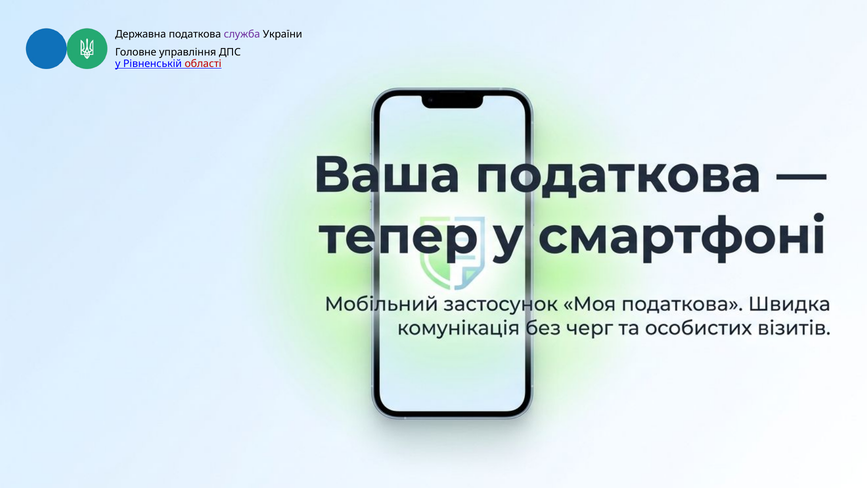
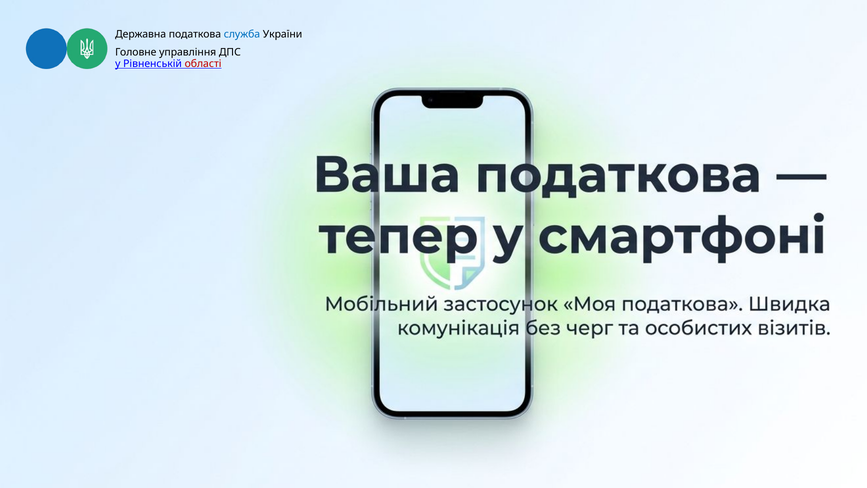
служба colour: purple -> blue (242, 34)
